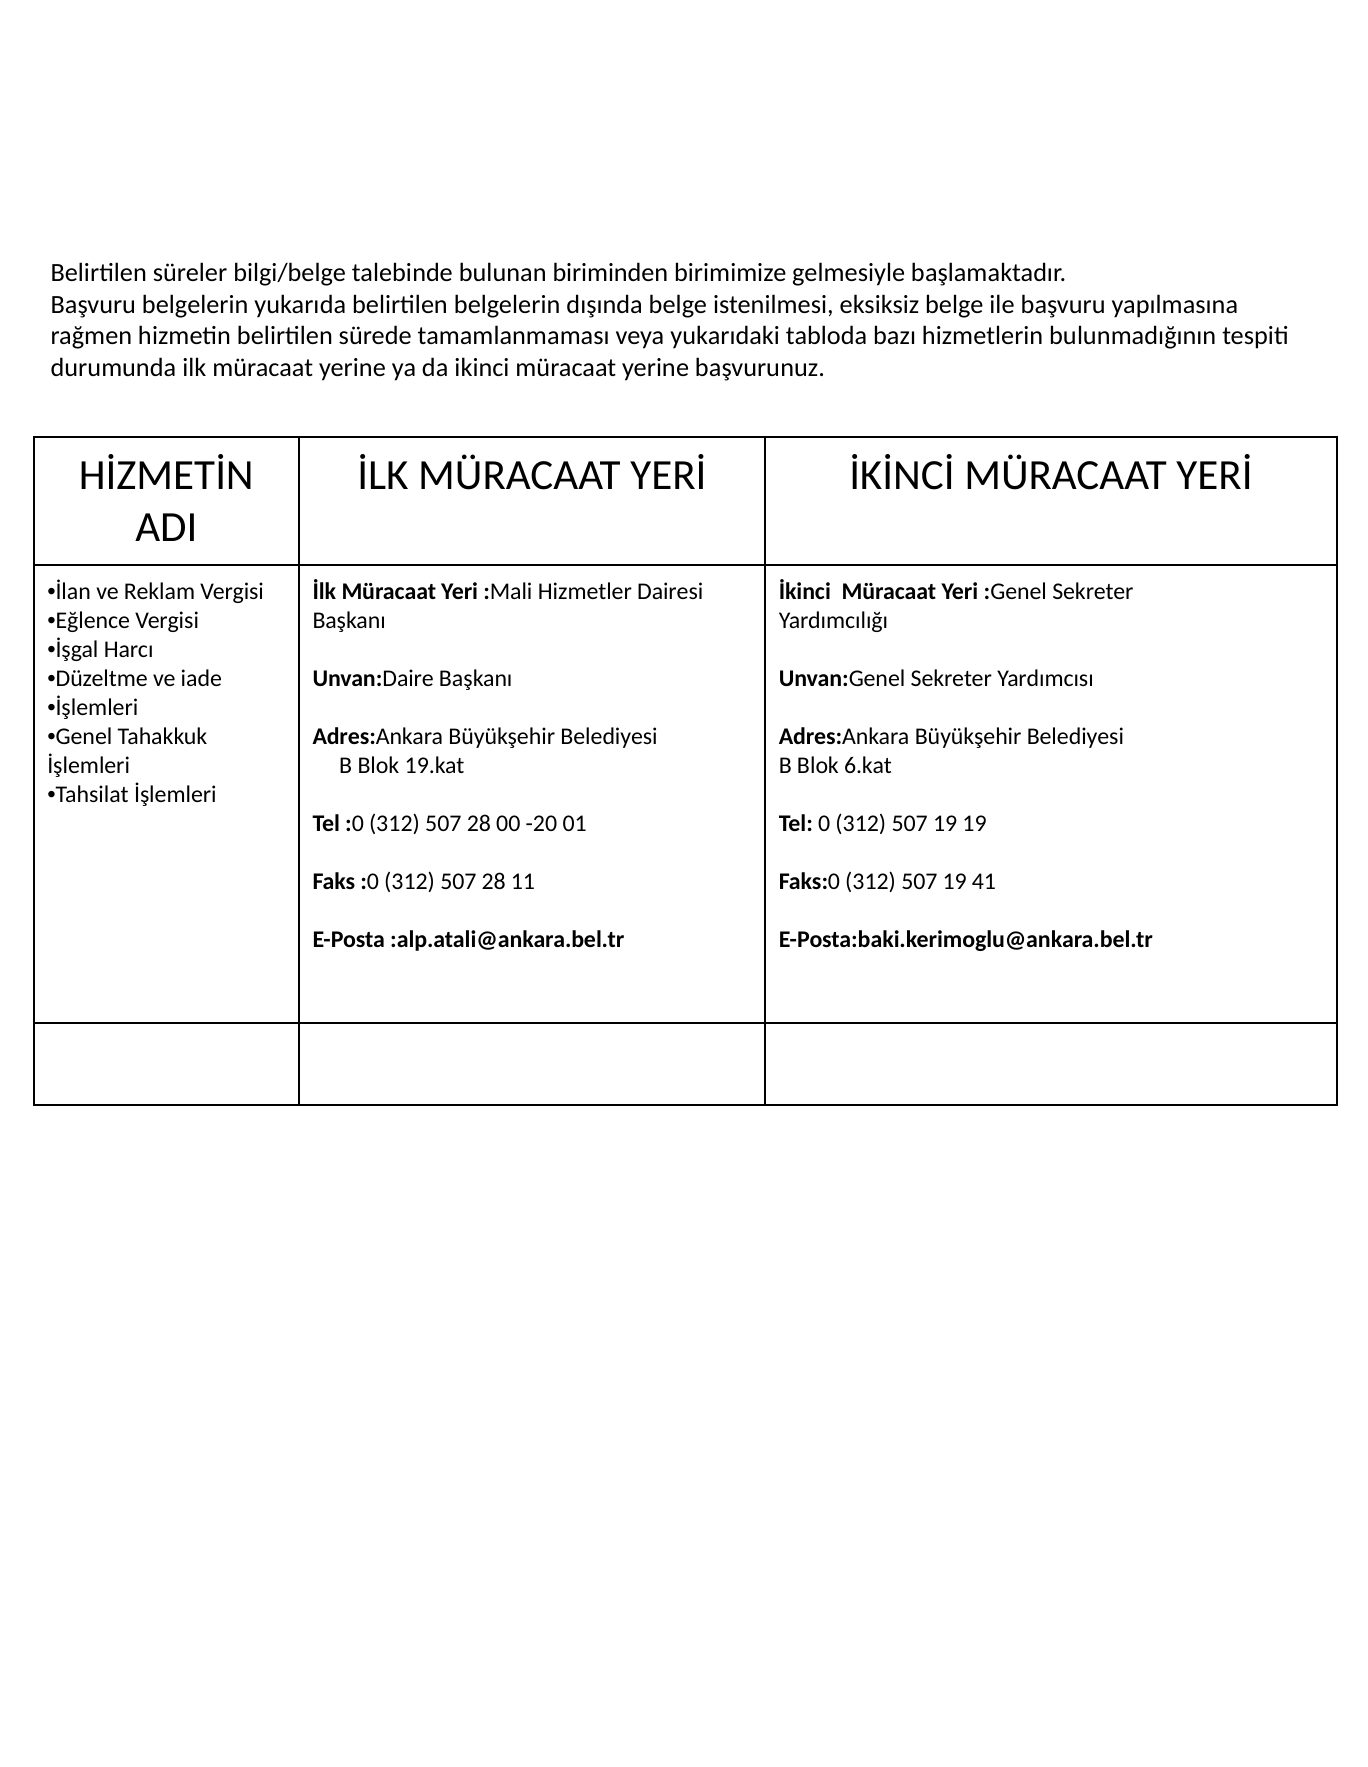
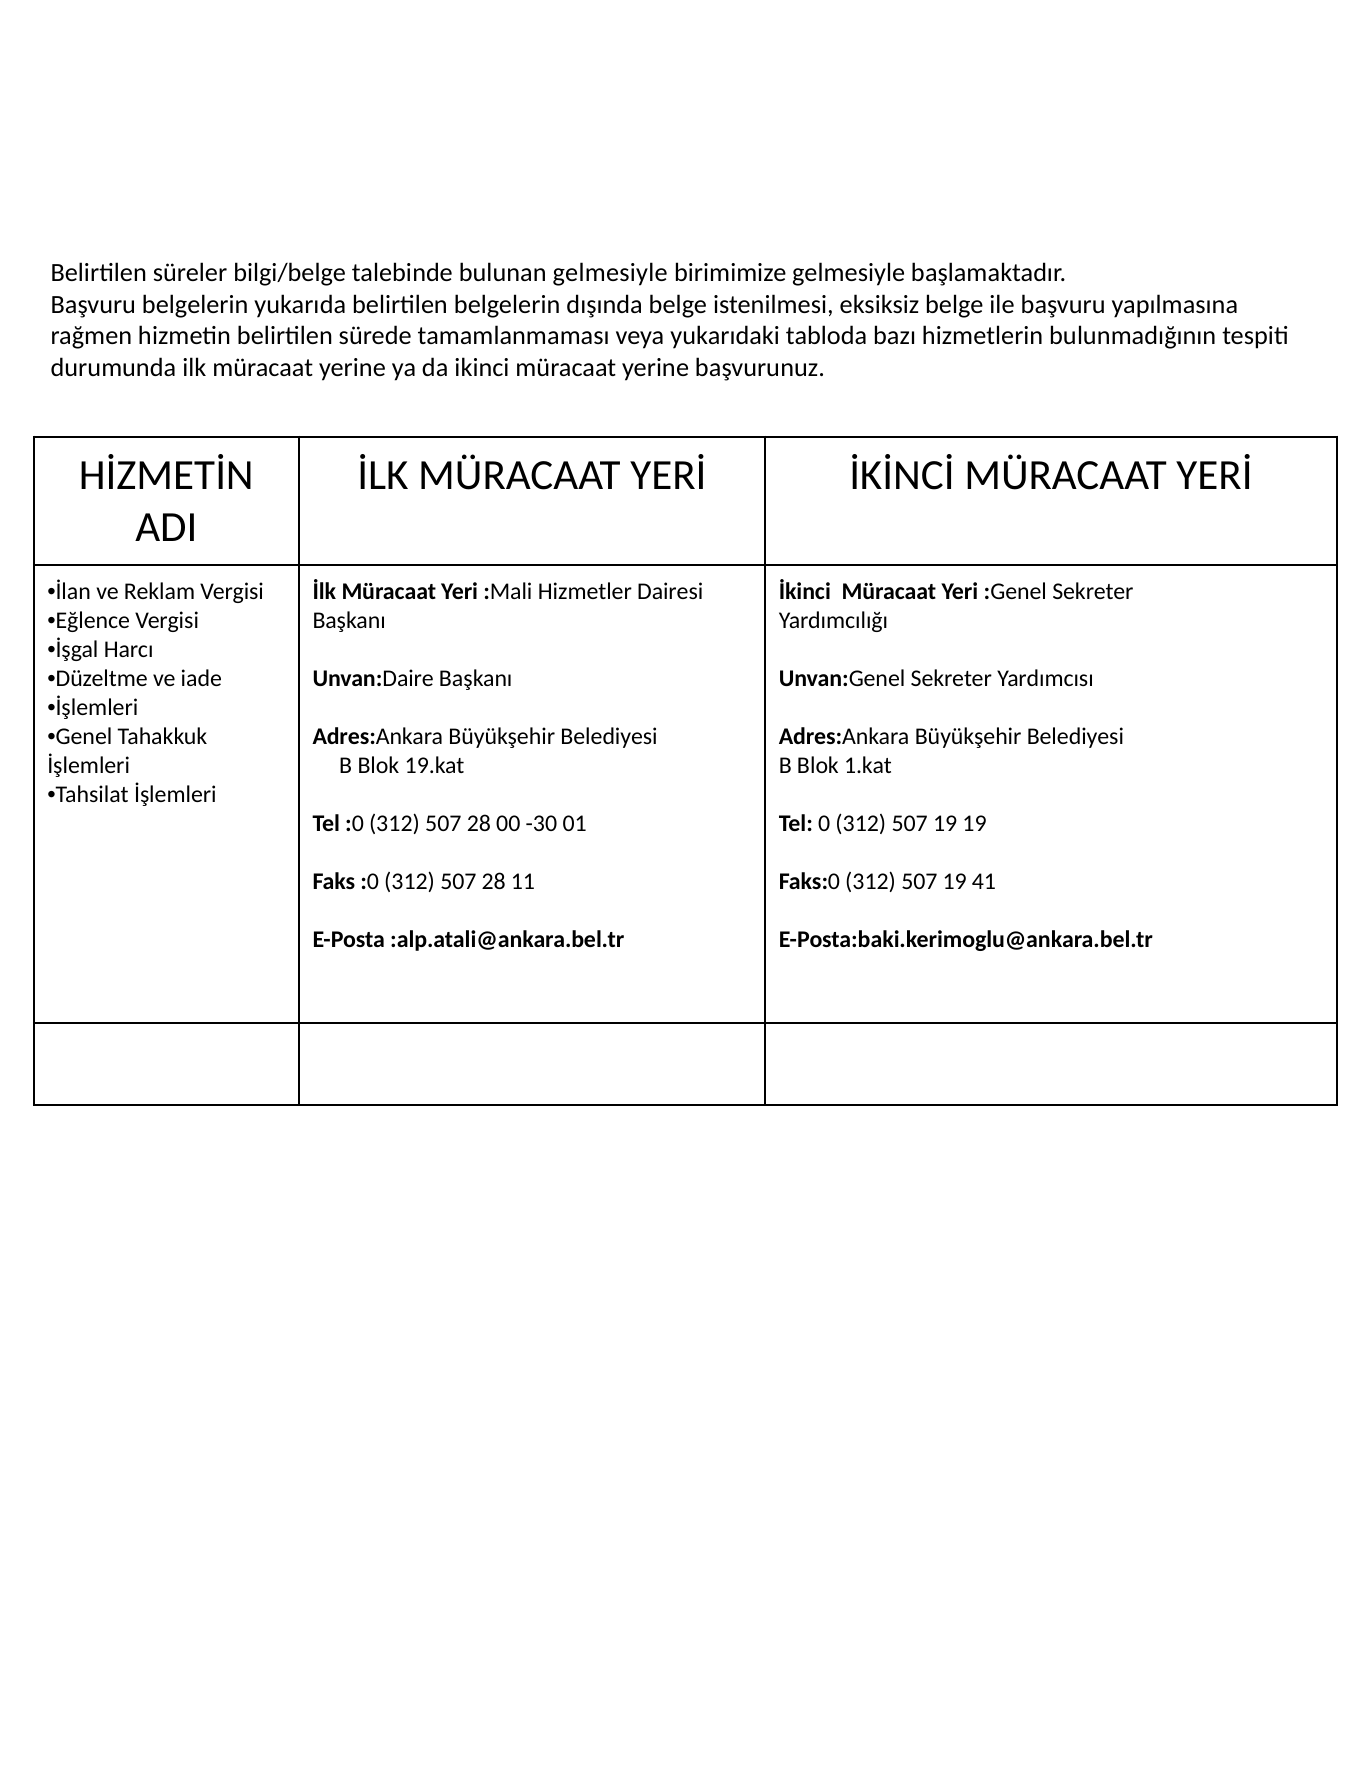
bulunan biriminden: biriminden -> gelmesiyle (610, 273)
6.kat: 6.kat -> 1.kat (868, 766)
-20: -20 -> -30 (541, 824)
